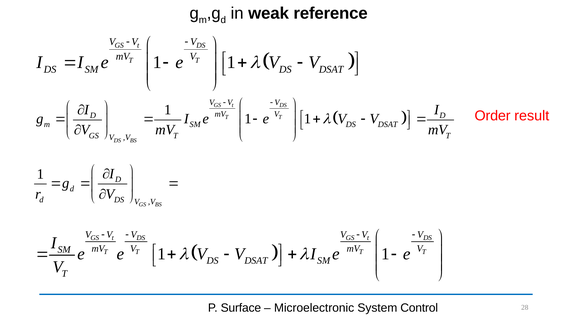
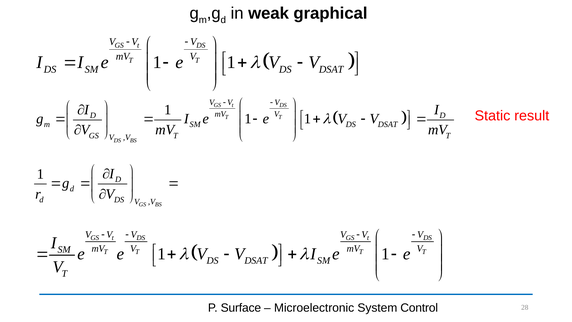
reference: reference -> graphical (330, 13)
Order: Order -> Static (492, 116)
